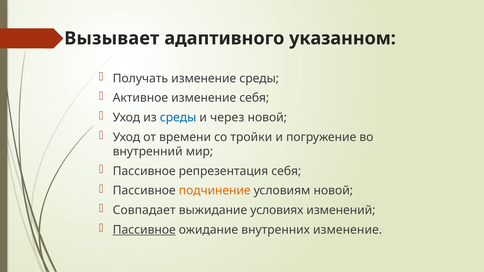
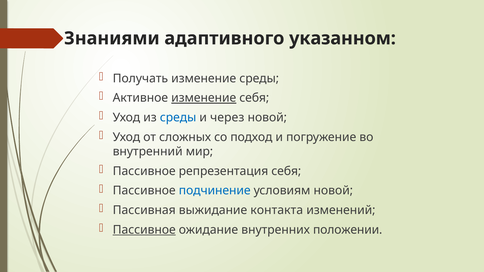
Вызывает: Вызывает -> Знаниями (112, 38)
изменение underline: none -> present (204, 98)
времени: времени -> сложных (185, 137)
тройки: тройки -> подход (251, 137)
подчинение colour: orange -> blue (215, 191)
Совпадает: Совпадает -> Пассивная (144, 210)
условиях: условиях -> контакта (277, 210)
внутренних изменение: изменение -> положении (348, 230)
